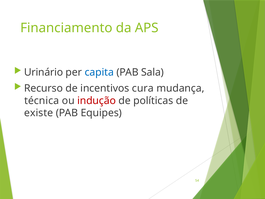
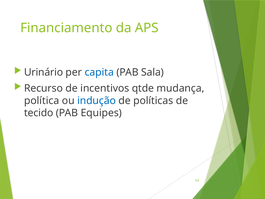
cura: cura -> qtde (143, 88)
técnica: técnica -> política (42, 100)
indução colour: red -> blue (97, 100)
existe: existe -> tecido (39, 113)
